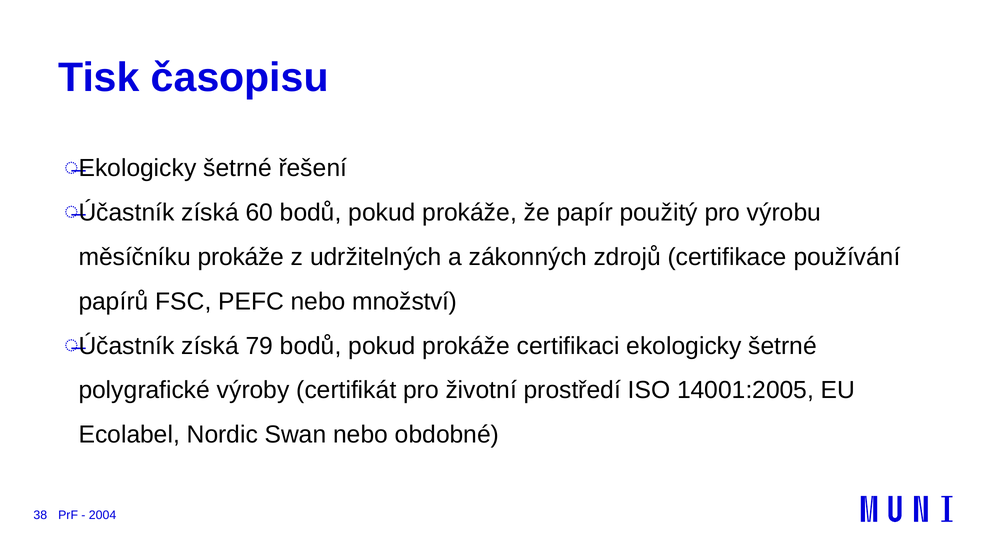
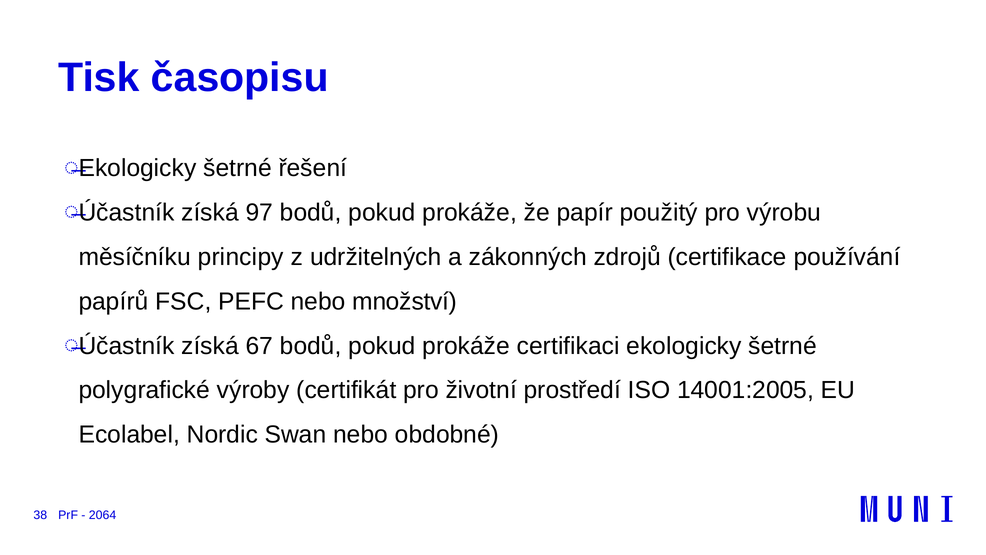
60: 60 -> 97 (259, 213)
měsíčníku prokáže: prokáže -> principy (241, 257)
79: 79 -> 67 (259, 346)
2004: 2004 -> 2064 (103, 515)
